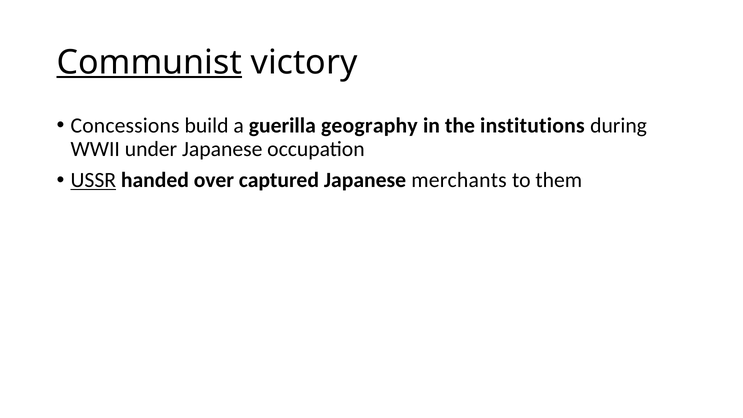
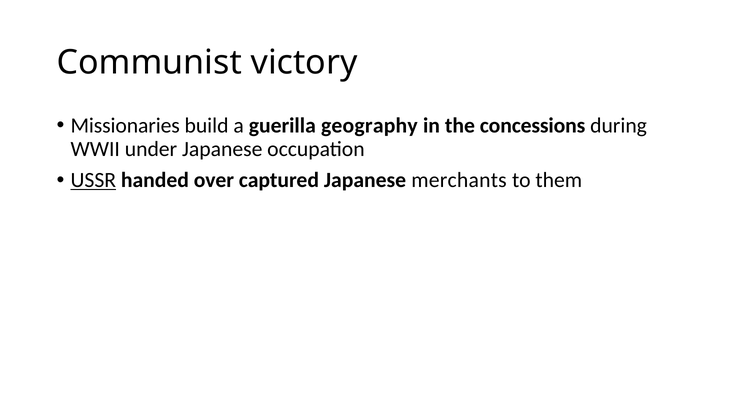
Communist underline: present -> none (149, 62)
Concessions: Concessions -> Missionaries (125, 126)
institutions: institutions -> concessions (533, 126)
